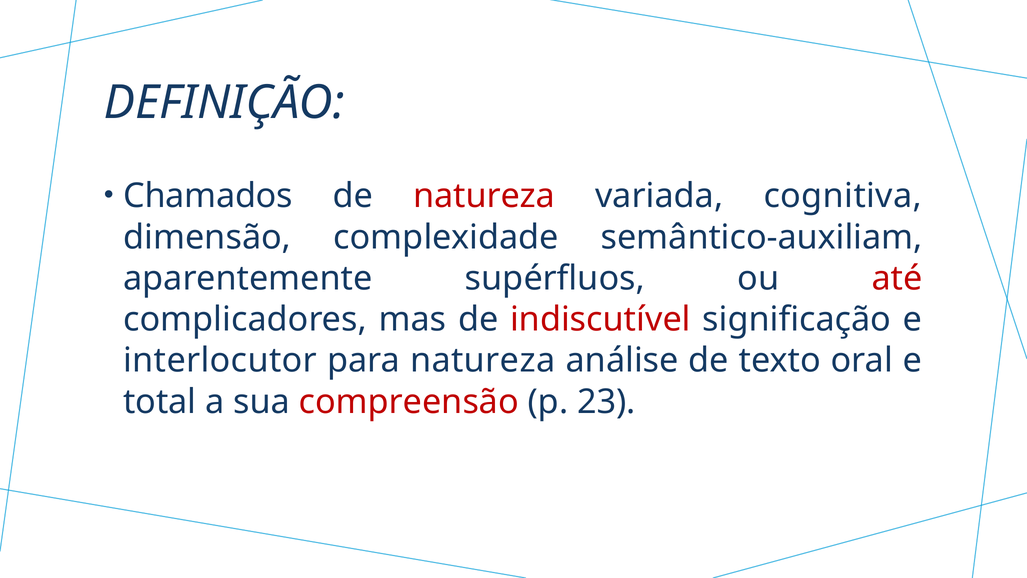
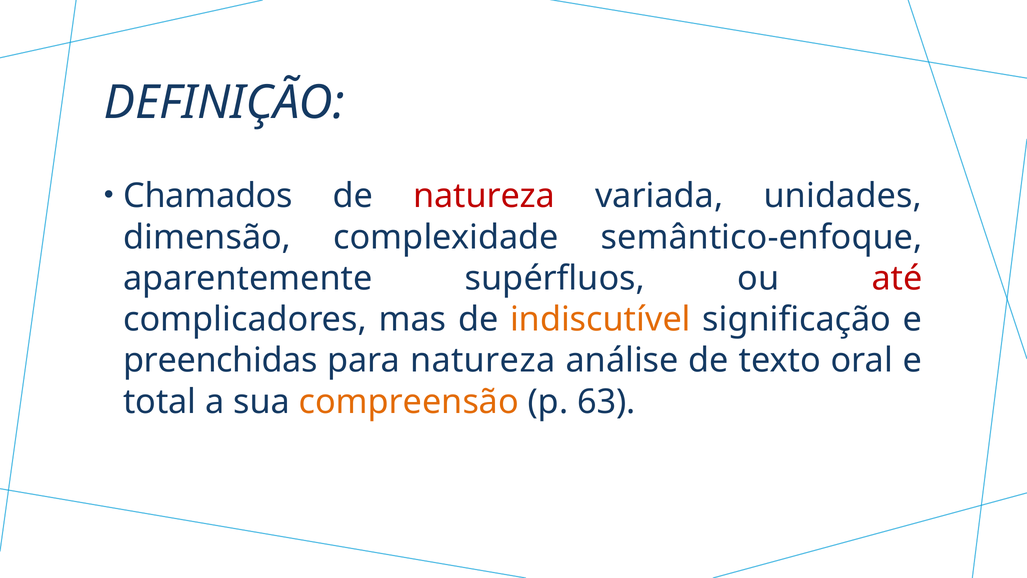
cognitiva: cognitiva -> unidades (843, 196)
semântico-auxiliam: semântico-auxiliam -> semântico-enfoque (762, 237)
indiscutível colour: red -> orange (600, 319)
interlocutor: interlocutor -> preenchidas (220, 360)
compreensão colour: red -> orange (409, 402)
23: 23 -> 63 (606, 402)
